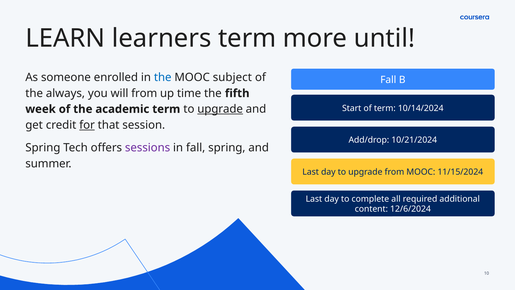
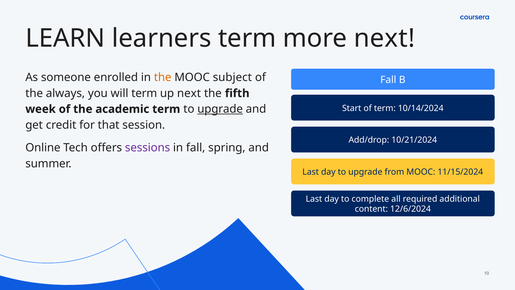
more until: until -> next (384, 38)
the colour: blue -> orange (163, 77)
will from: from -> term (144, 93)
up time: time -> next (189, 93)
for underline: present -> none (87, 125)
Spring: Spring -> Online (43, 148)
